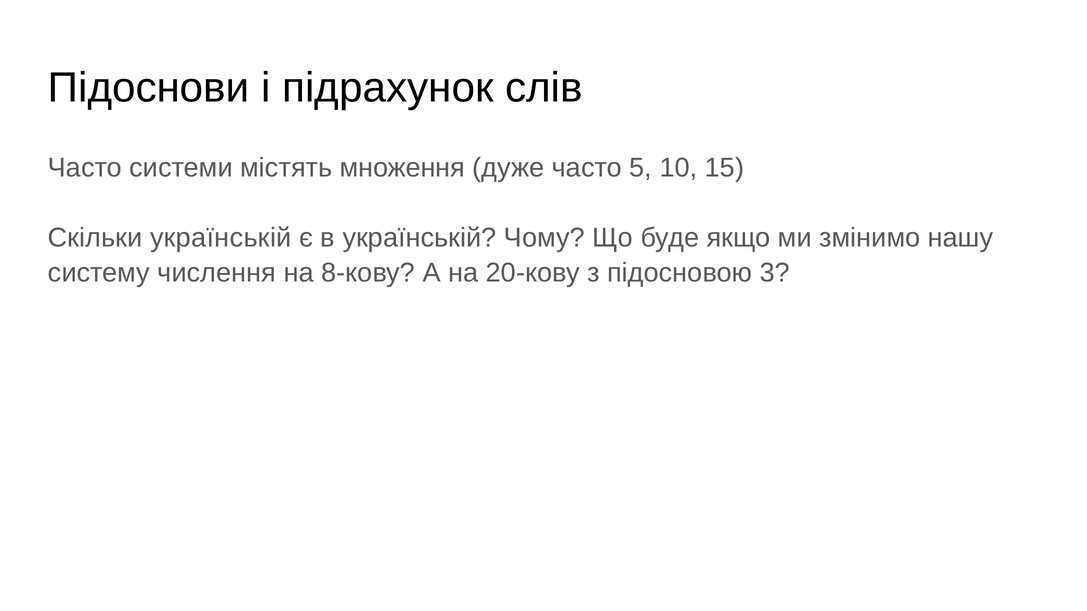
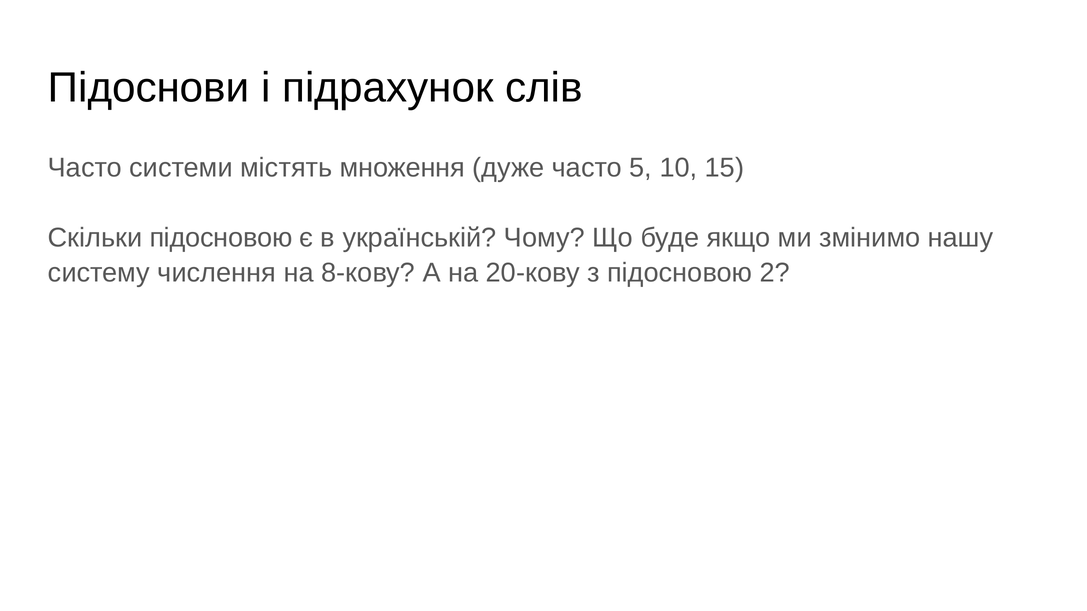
Скільки українській: українській -> підосновою (221, 238)
3: 3 -> 2 (775, 273)
